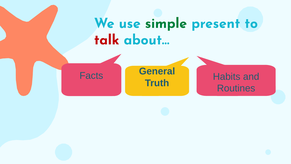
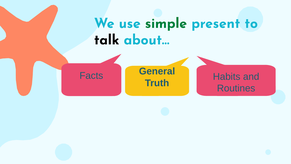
talk colour: red -> black (107, 40)
